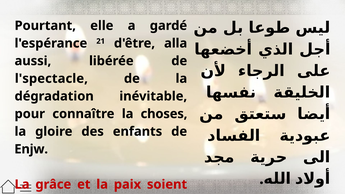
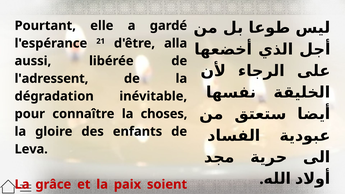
l'spectacle: l'spectacle -> l'adressent (51, 79)
Enjw: Enjw -> Leva (31, 149)
